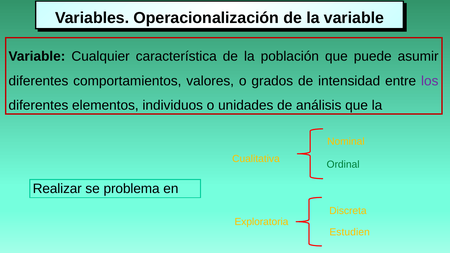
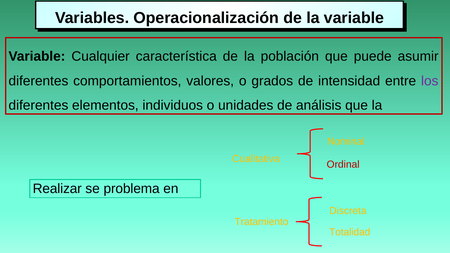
Ordinal colour: green -> red (343, 165)
Exploratoria: Exploratoria -> Tratamiento (261, 222)
Estudien: Estudien -> Totalidad (350, 232)
